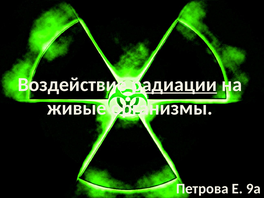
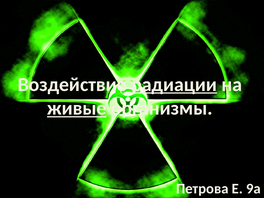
живые underline: none -> present (77, 108)
